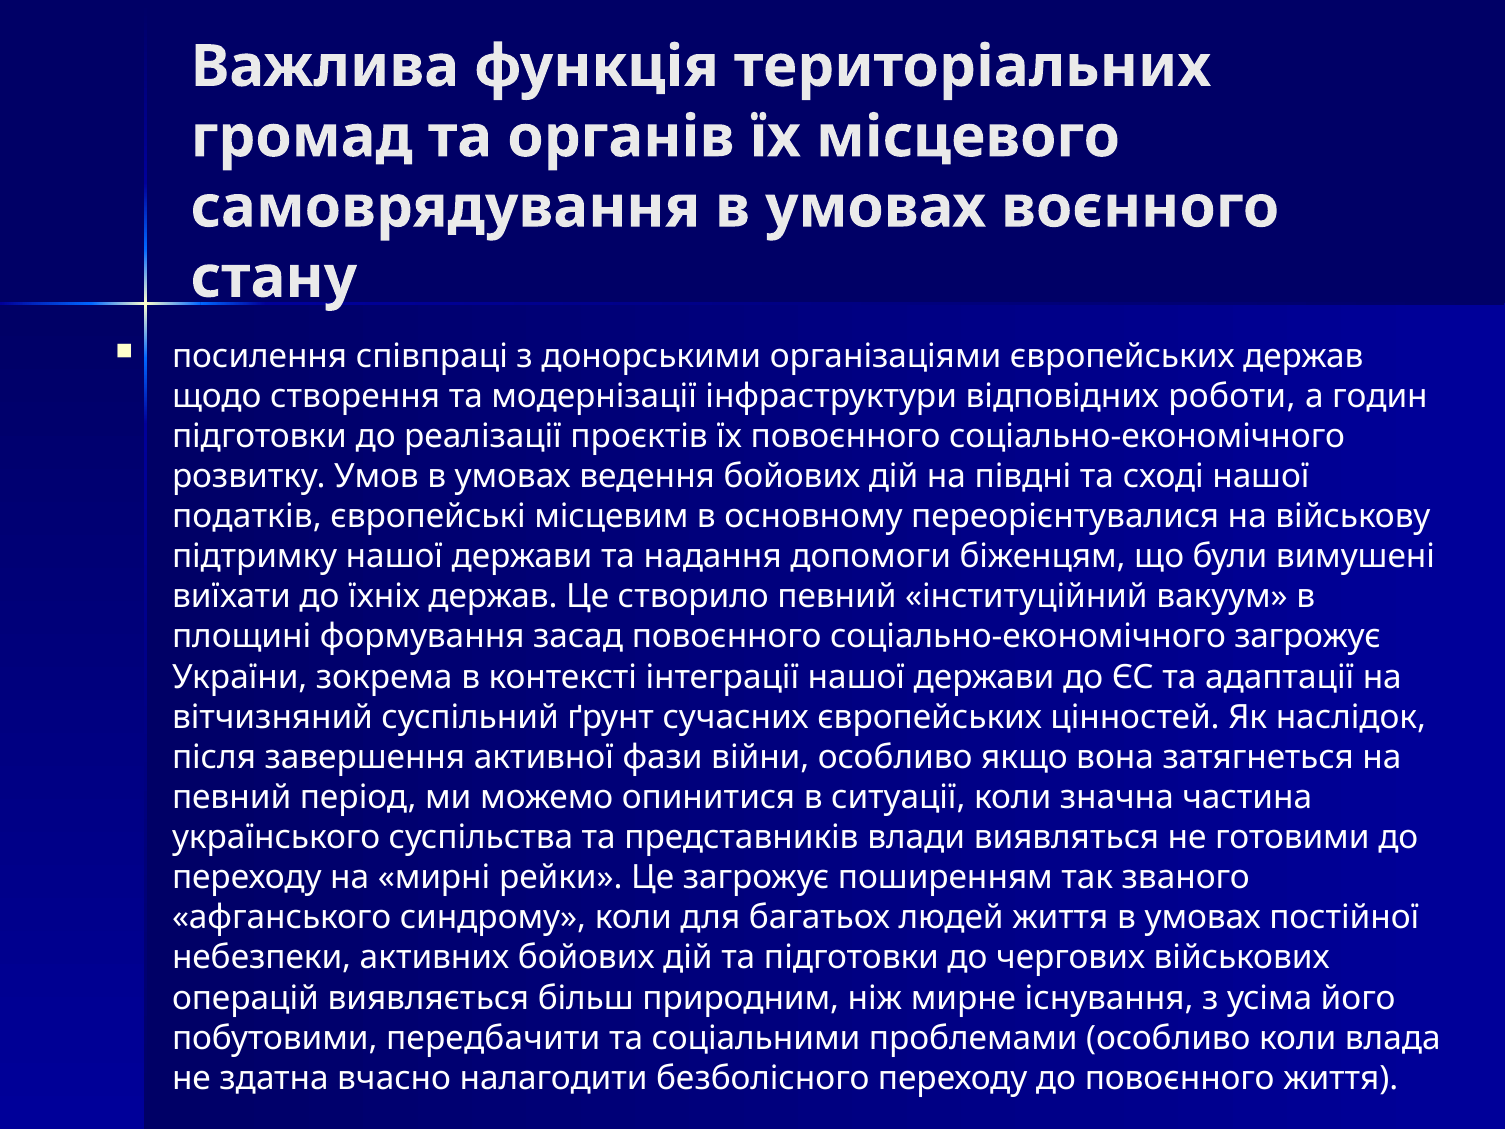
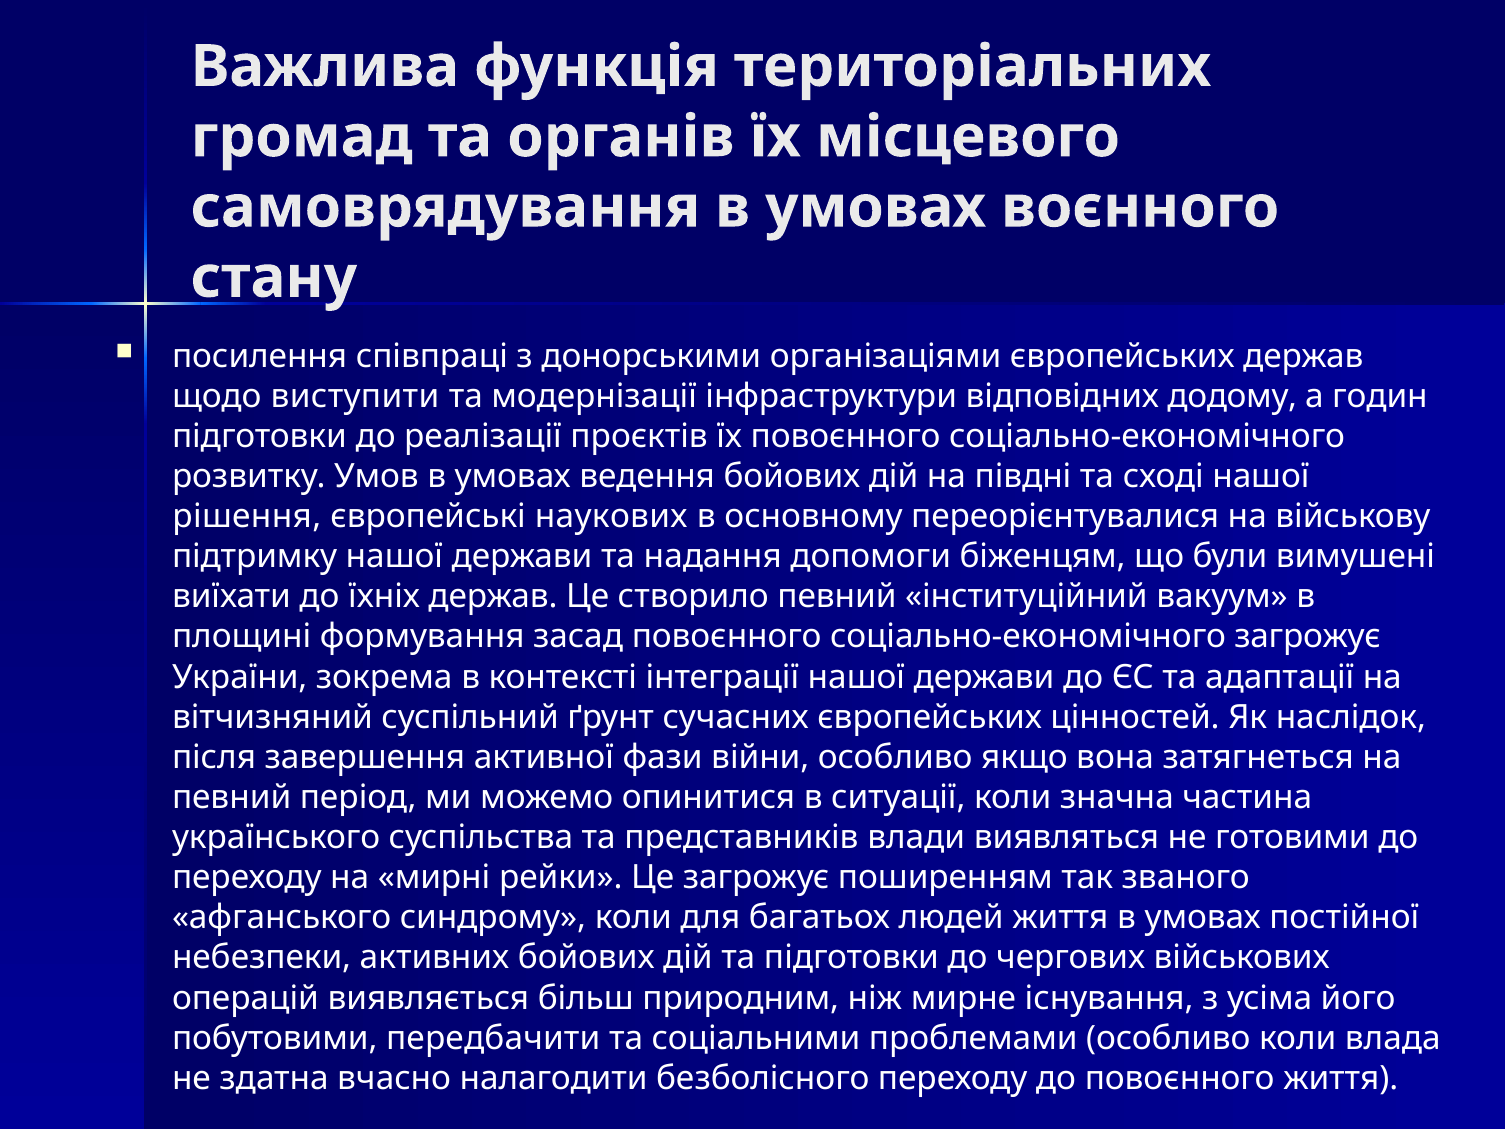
створення: створення -> виступити (355, 396)
роботи: роботи -> додому (1232, 396)
податків: податків -> рішення (247, 516)
місцевим: місцевим -> наукових (611, 516)
